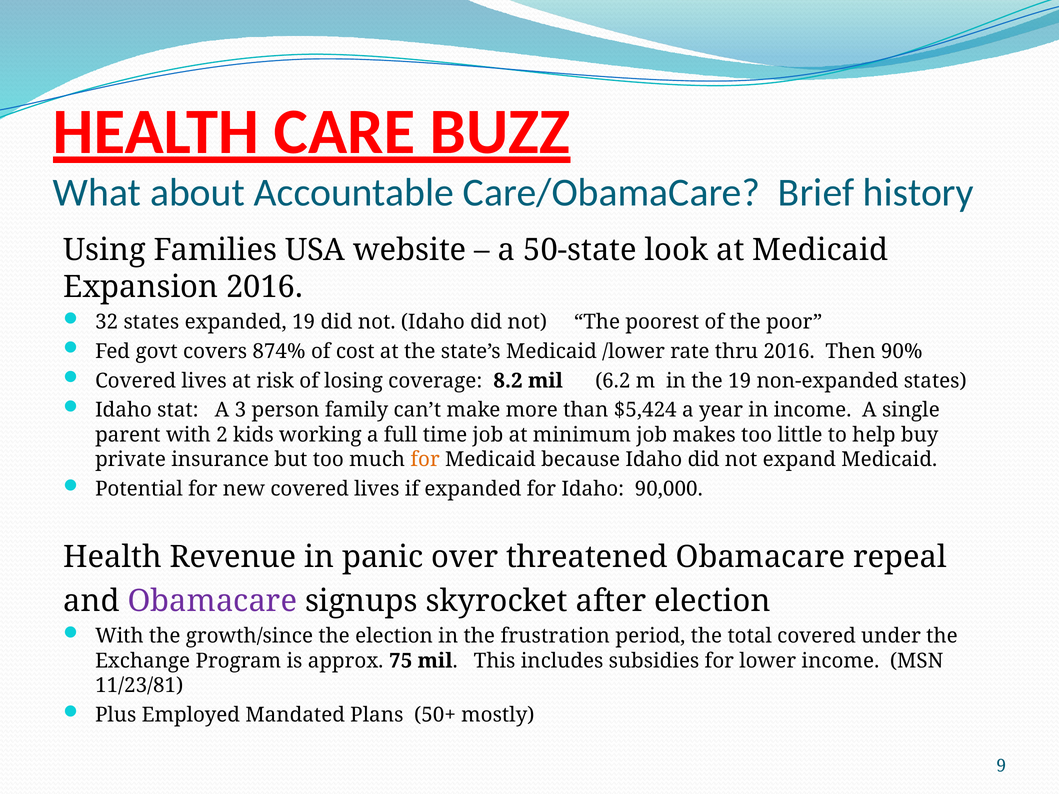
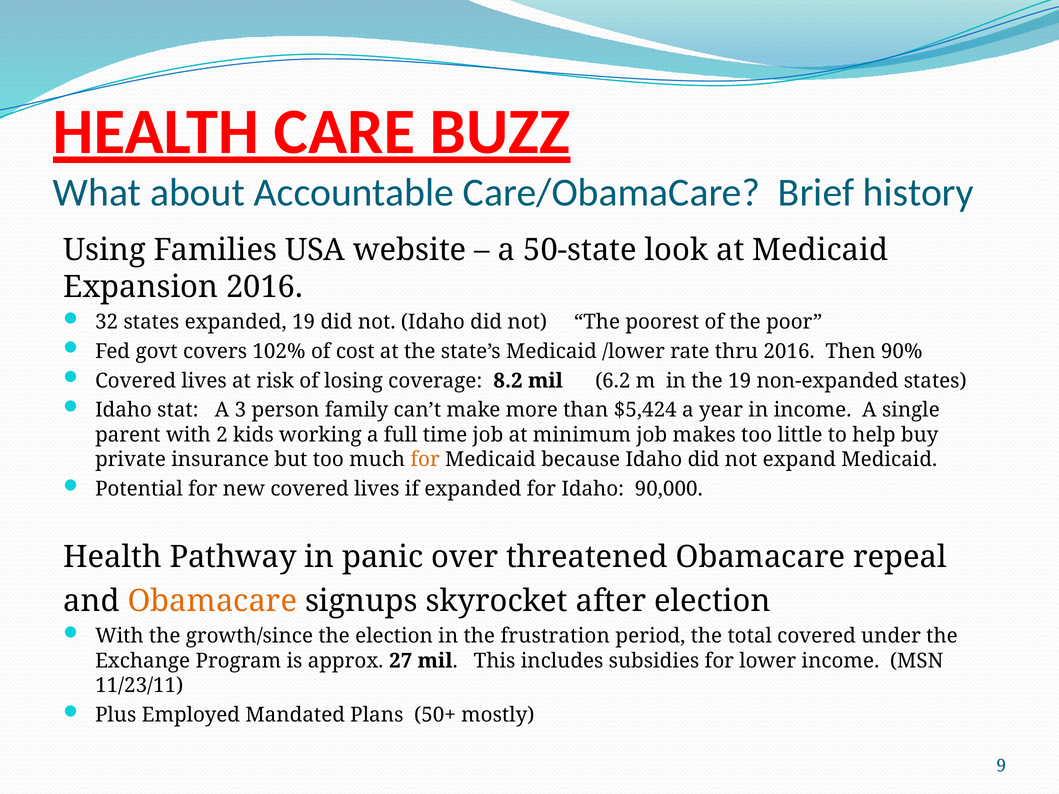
874%: 874% -> 102% (279, 351)
Revenue: Revenue -> Pathway (233, 557)
Obamacare colour: purple -> orange (212, 601)
75: 75 -> 27 (401, 661)
11/23/81: 11/23/81 -> 11/23/11 (139, 686)
